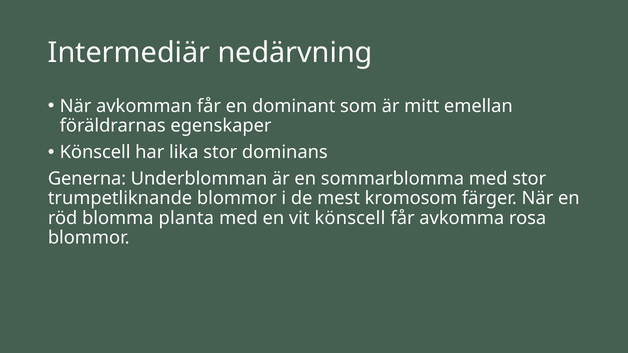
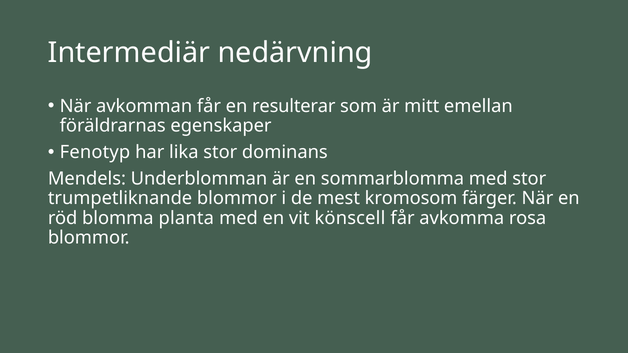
dominant: dominant -> resulterar (294, 106)
Könscell: Könscell -> Fenotyp (95, 152)
Generna: Generna -> Mendels (87, 179)
